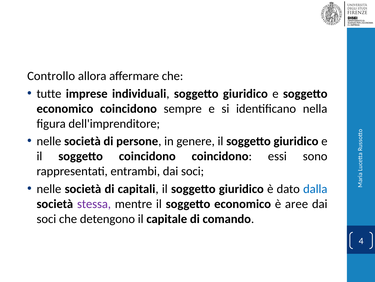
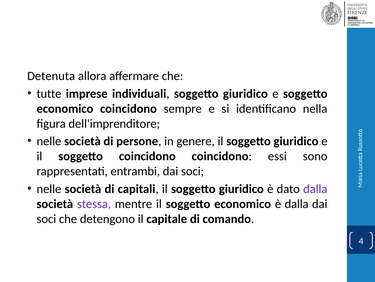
Controllo: Controllo -> Detenuta (51, 76)
dalla colour: blue -> purple (315, 188)
è aree: aree -> dalla (297, 203)
